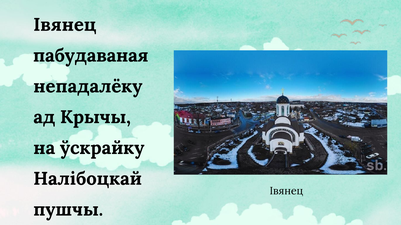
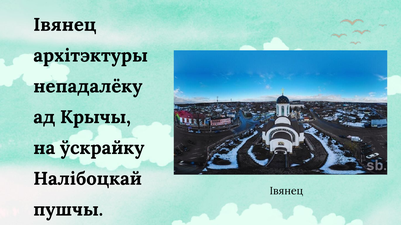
пабудаваная: пабудаваная -> архітэктуры (91, 56)
